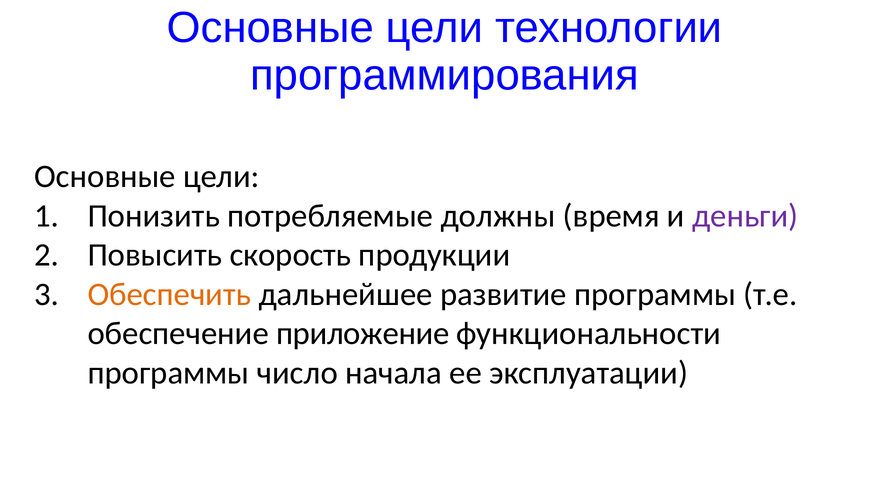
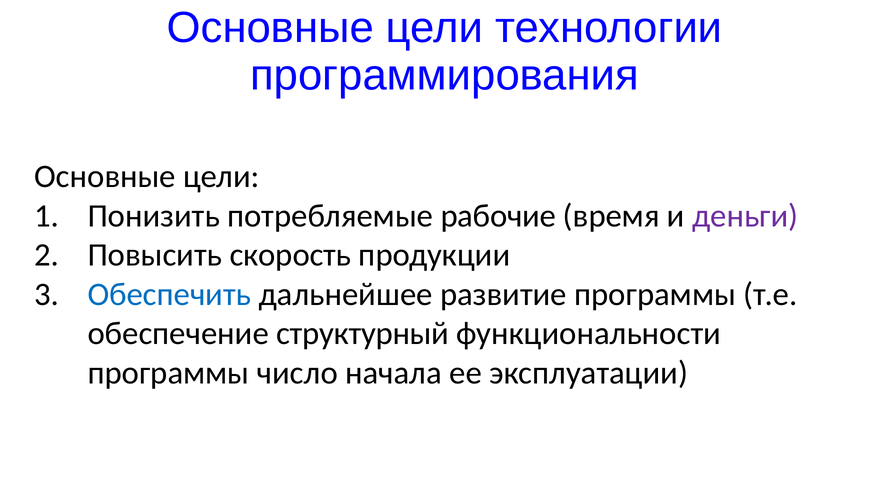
должны: должны -> рабочие (498, 216)
Обеспечить colour: orange -> blue (169, 295)
приложение: приложение -> структурный (363, 334)
